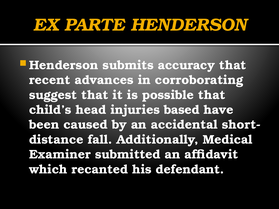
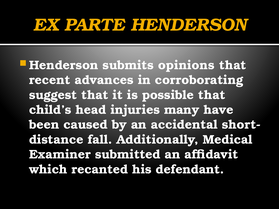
accuracy: accuracy -> opinions (186, 65)
based: based -> many (182, 110)
